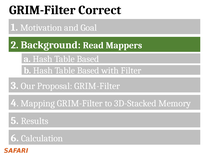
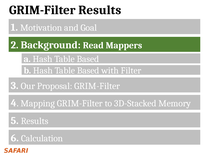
GRIM-Filter Correct: Correct -> Results (100, 10)
